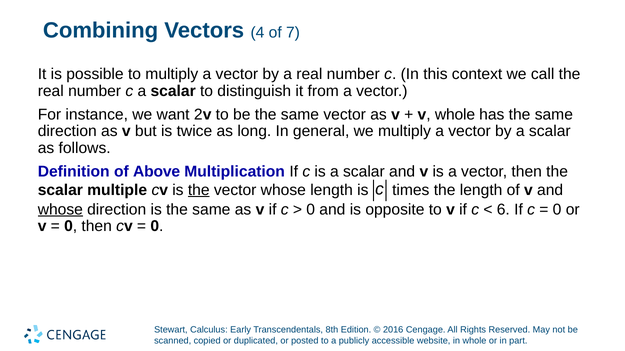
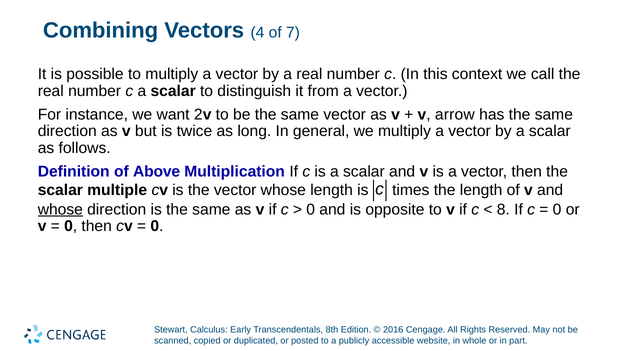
v whole: whole -> arrow (455, 115)
the underline: present -> none (199, 190)
6: 6 -> 8 (503, 210)
